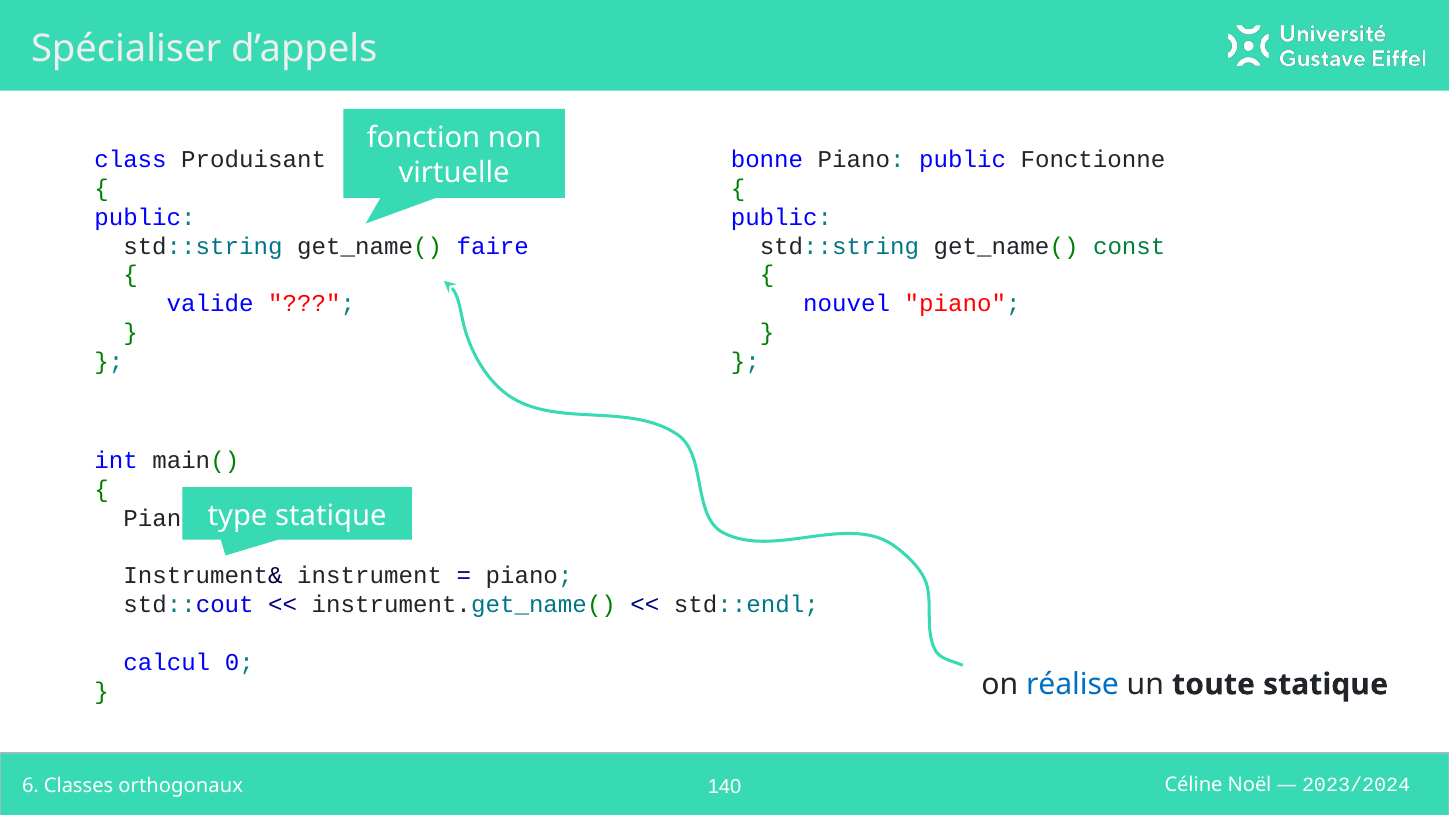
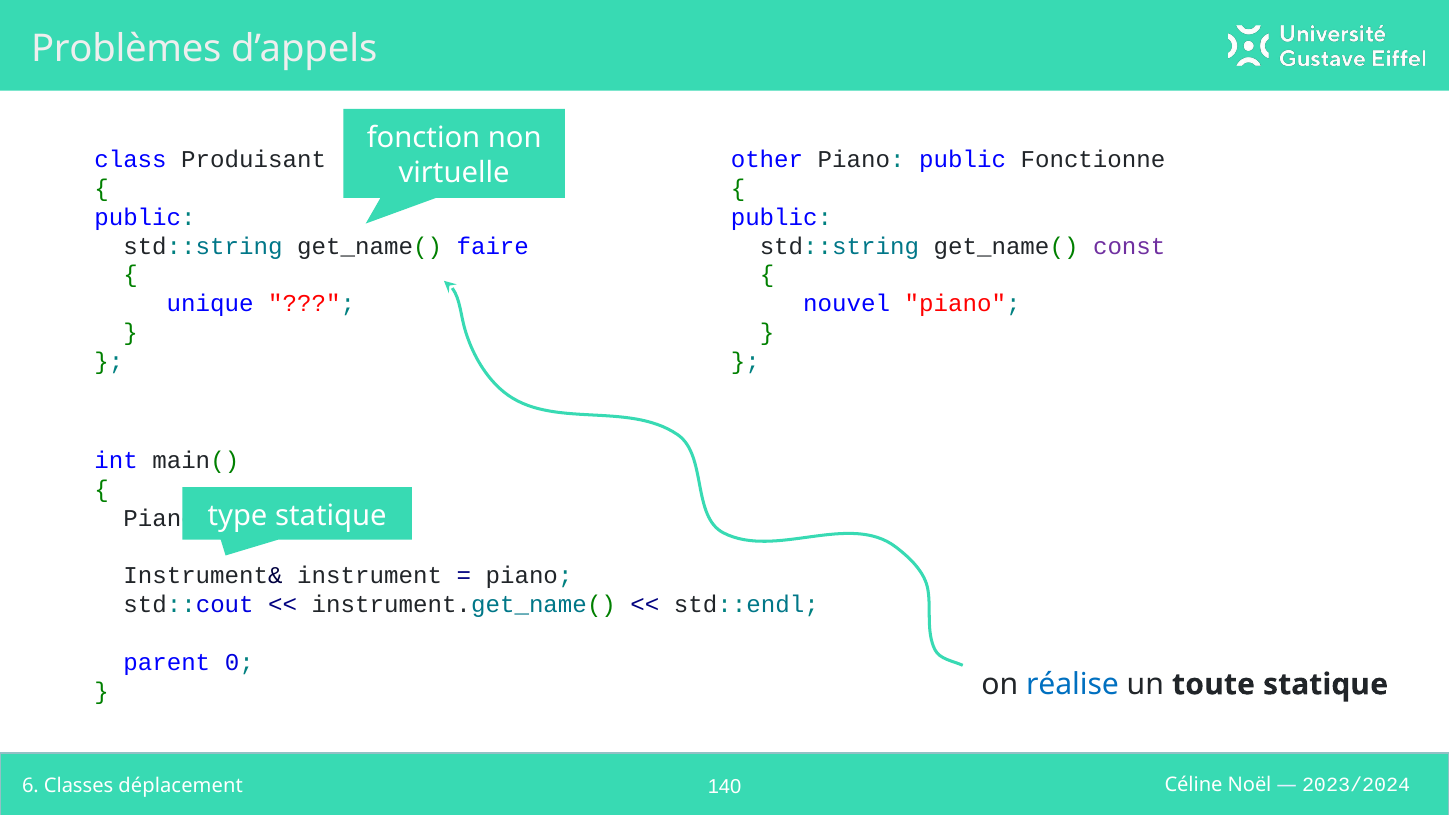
Spécialiser: Spécialiser -> Problèmes (126, 49)
bonne: bonne -> other (767, 159)
const colour: green -> purple (1129, 246)
valide: valide -> unique (210, 304)
calcul: calcul -> parent (167, 663)
orthogonaux: orthogonaux -> déplacement (181, 786)
